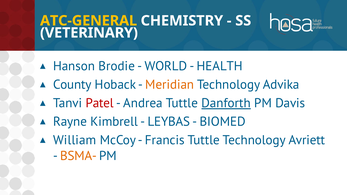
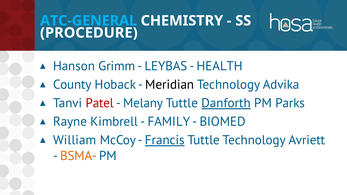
ATC-GENERAL colour: yellow -> light blue (89, 21)
VETERINARY: VETERINARY -> PROCEDURE (89, 33)
Brodie: Brodie -> Grimm (117, 66)
WORLD: WORLD -> LEYBAS (166, 66)
Meridian colour: orange -> black (170, 85)
Andrea: Andrea -> Melany (143, 103)
Davis: Davis -> Parks (290, 103)
LEYBAS: LEYBAS -> FAMILY (169, 122)
Francis underline: none -> present (165, 140)
